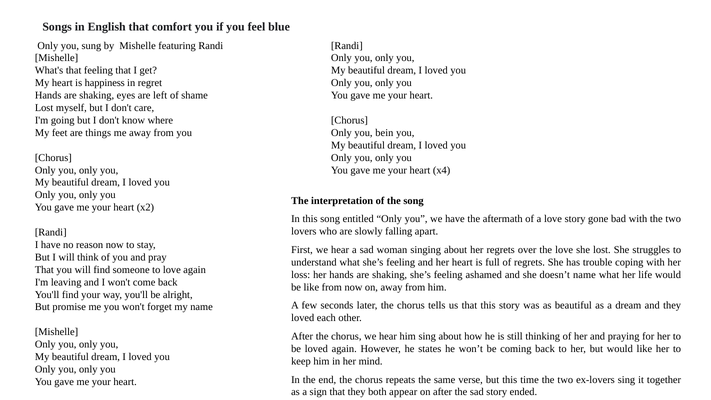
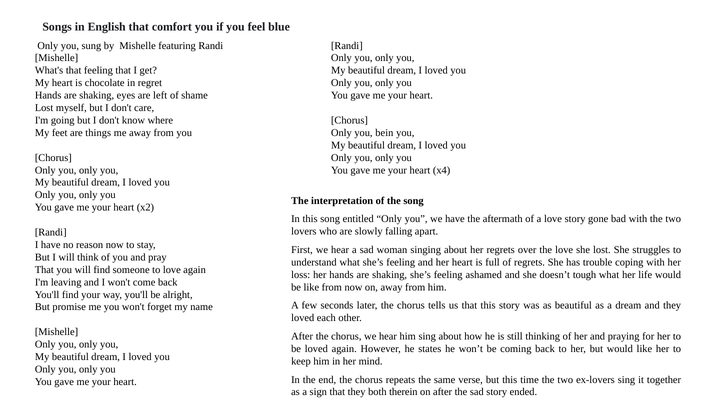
happiness: happiness -> chocolate (105, 83)
doesn’t name: name -> tough (585, 275)
appear: appear -> therein (403, 392)
